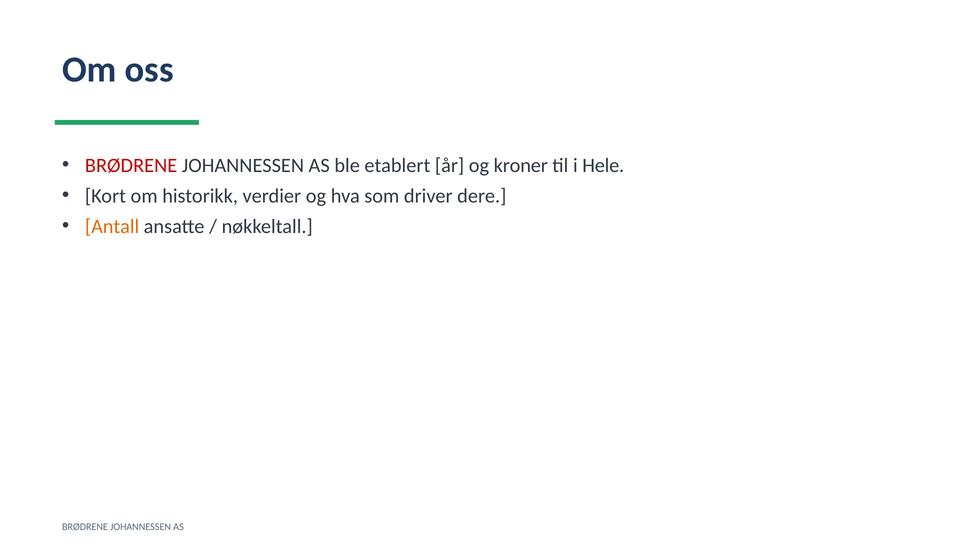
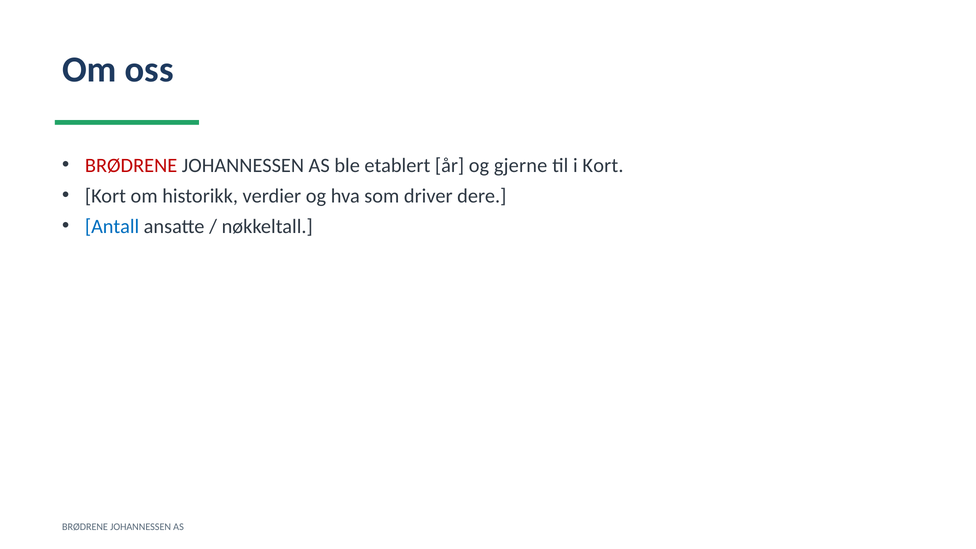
kroner: kroner -> gjerne (521, 165)
i Hele: Hele -> Kort (603, 165)
Antall colour: orange -> blue (112, 226)
